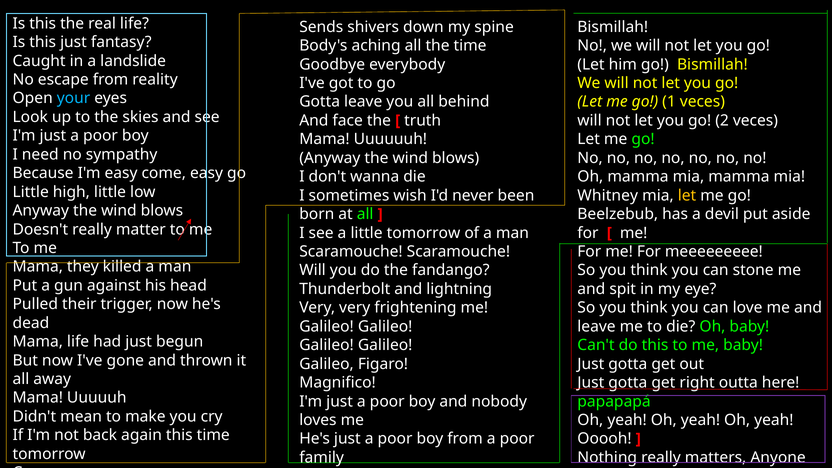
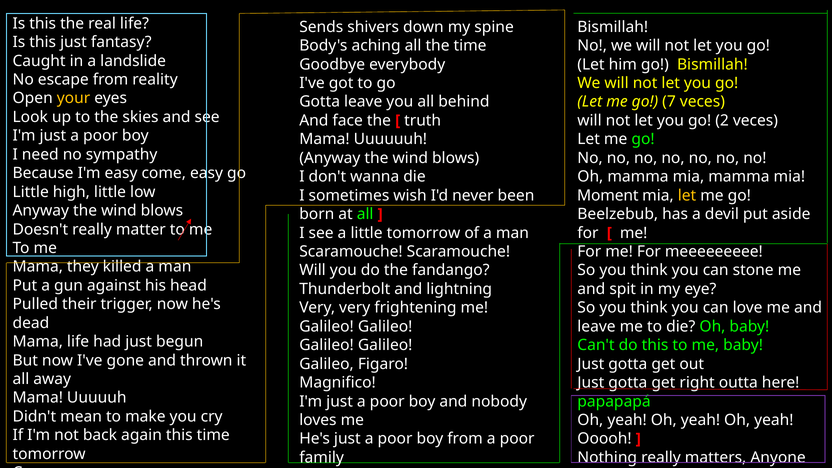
your colour: light blue -> yellow (73, 98)
1: 1 -> 7 (669, 102)
Whitney: Whitney -> Moment (608, 195)
